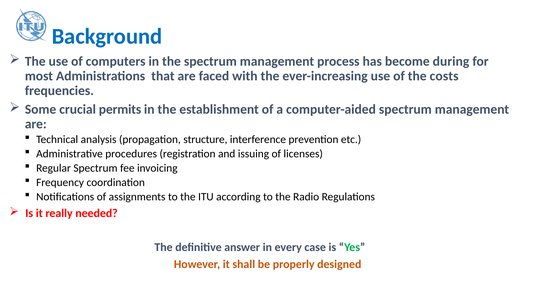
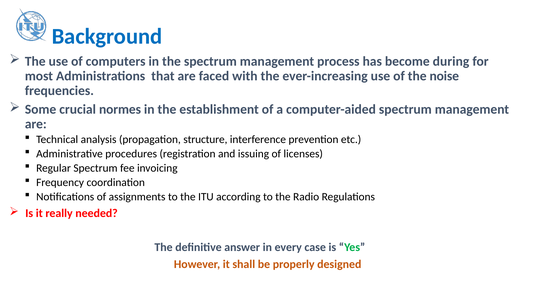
costs: costs -> noise (444, 76)
permits: permits -> normes (120, 110)
